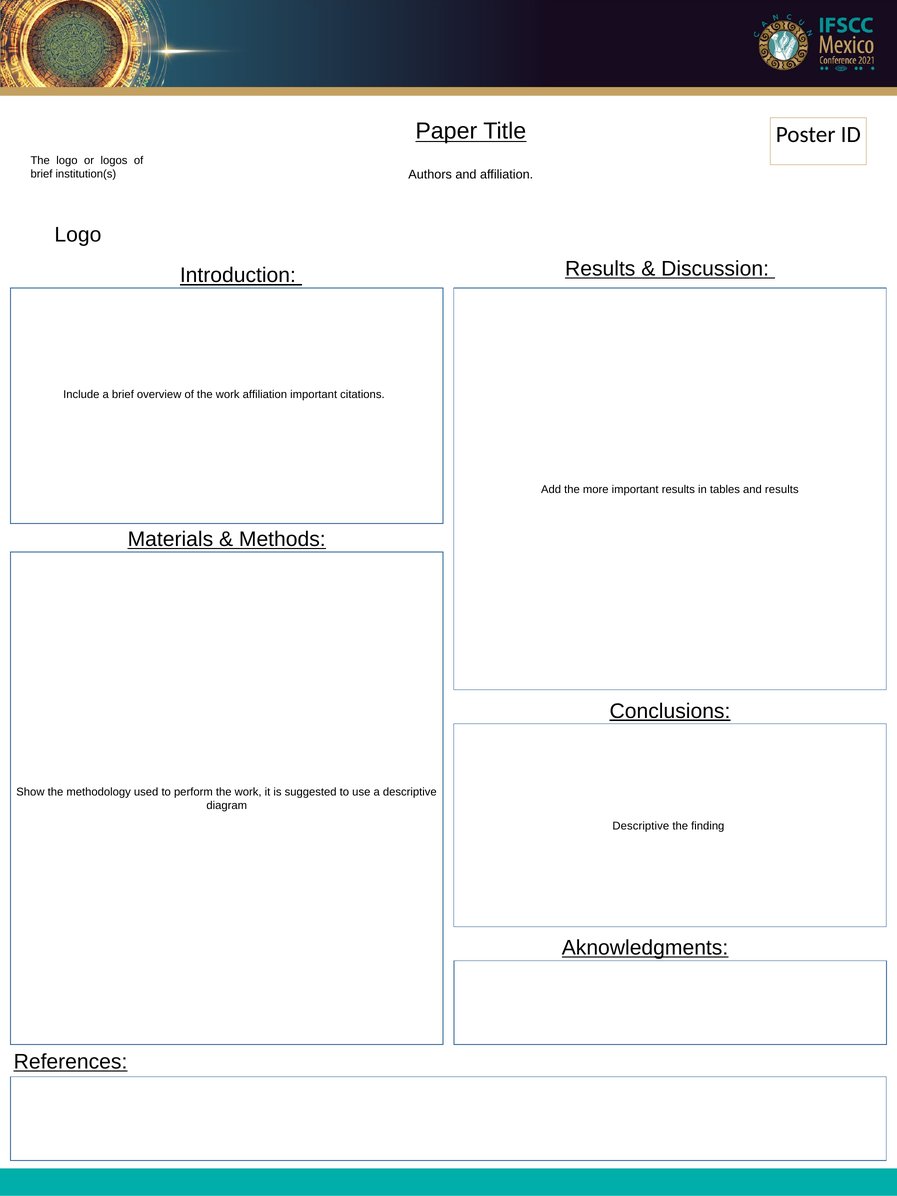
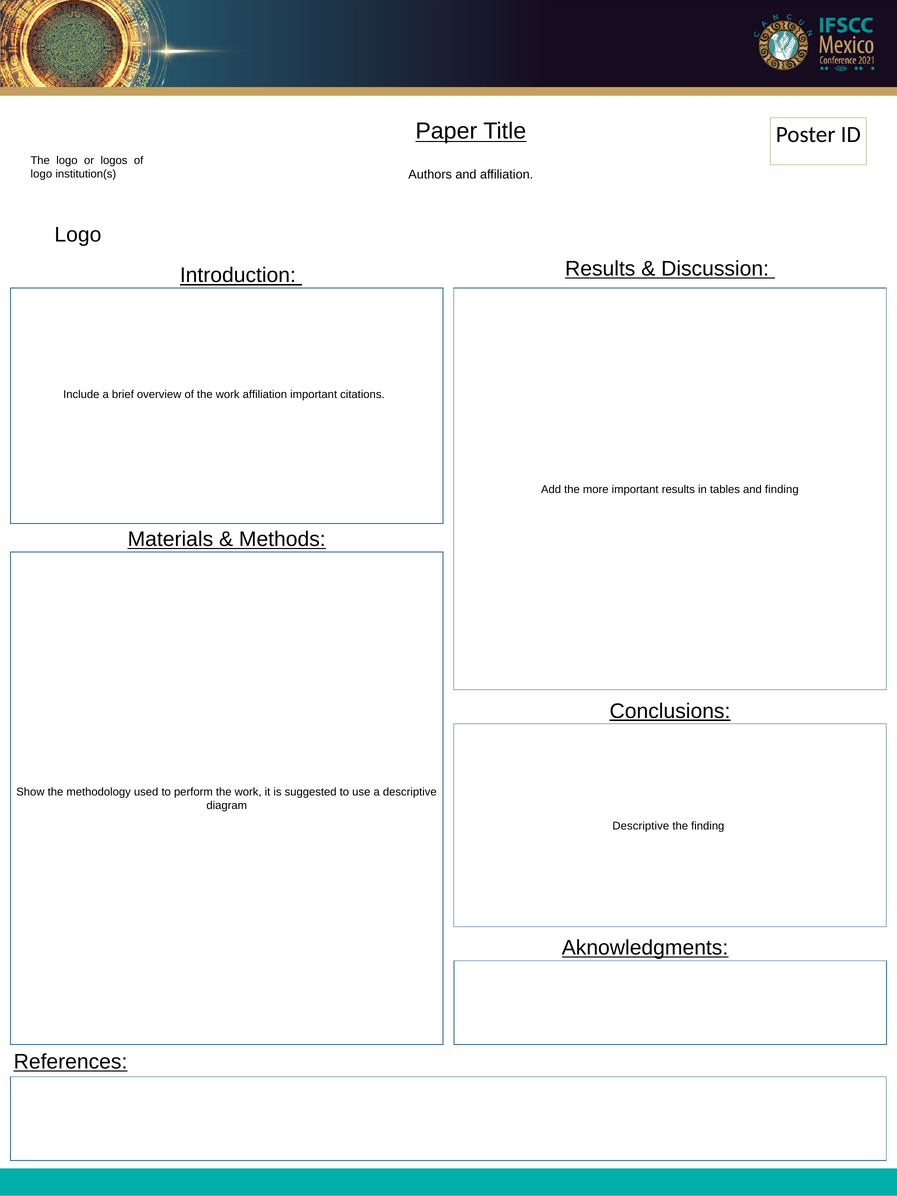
brief: brief -> logo (41, 174)
and results: results -> finding (782, 490)
